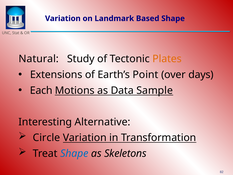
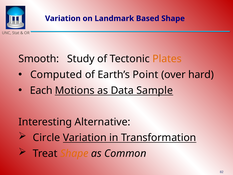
Natural: Natural -> Smooth (39, 59)
Extensions: Extensions -> Computed (56, 75)
days: days -> hard (201, 75)
Shape colour: blue -> orange (74, 153)
Skeletons: Skeletons -> Common (125, 153)
